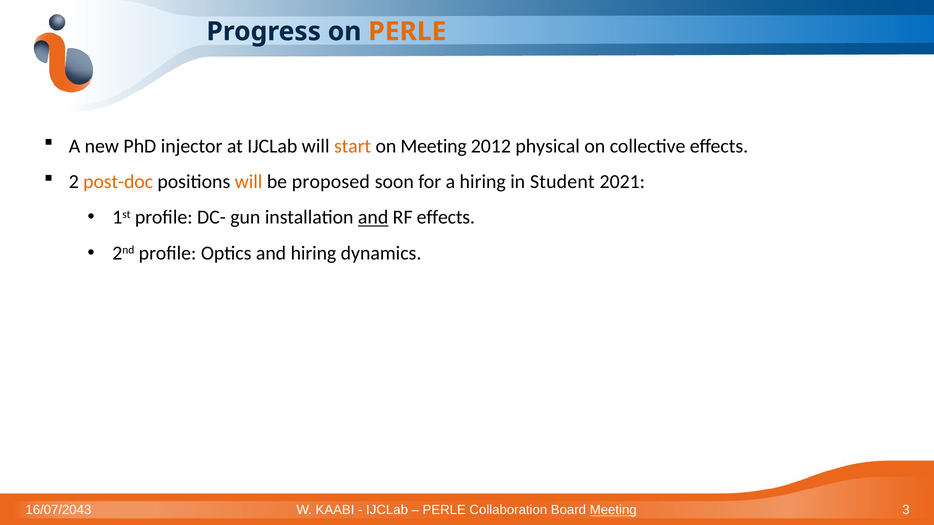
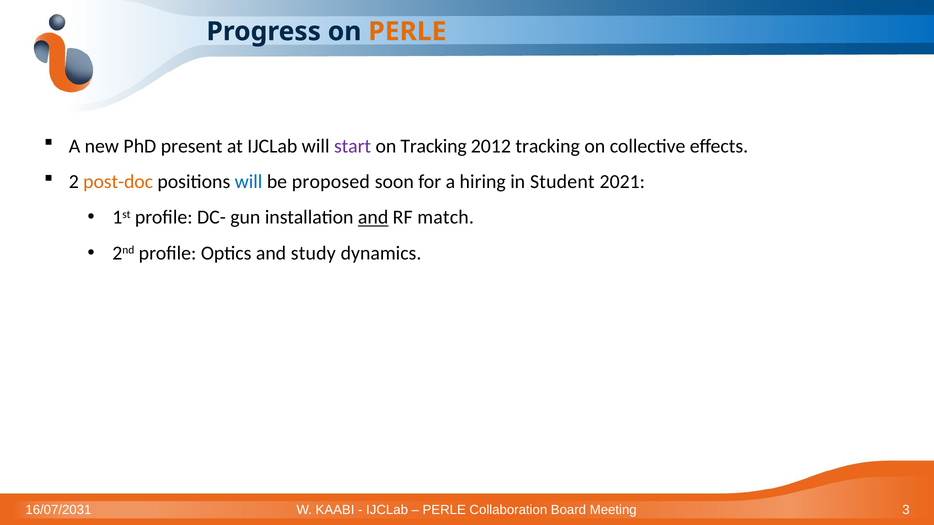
injector: injector -> present (192, 146)
start colour: orange -> purple (353, 146)
on Meeting: Meeting -> Tracking (434, 146)
2012 physical: physical -> tracking (548, 146)
will colour: orange -> blue (249, 182)
RF effects: effects -> match (446, 218)
and hiring: hiring -> study (313, 253)
16/07/2043: 16/07/2043 -> 16/07/2031 (58, 510)
Meeting underline: present -> none (613, 510)
